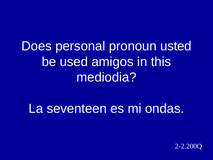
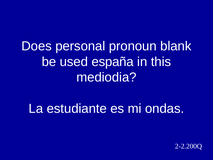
usted: usted -> blank (176, 46)
amigos: amigos -> españa (113, 62)
seventeen: seventeen -> estudiante (77, 108)
